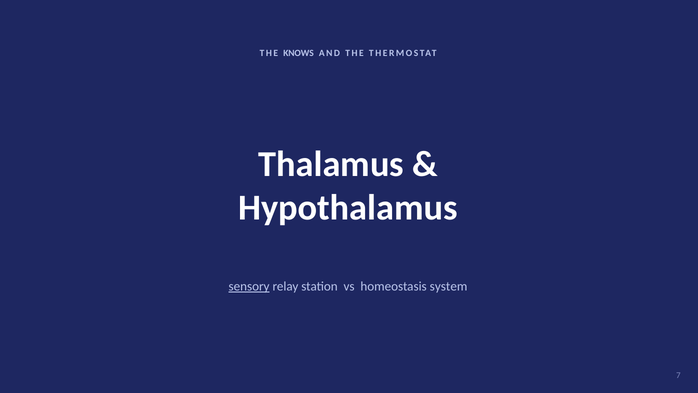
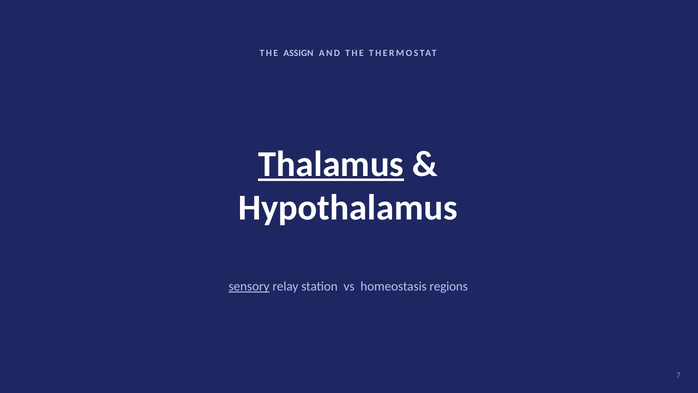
KNOWS: KNOWS -> ASSIGN (298, 53)
Thalamus underline: none -> present (331, 164)
system: system -> regions (449, 286)
